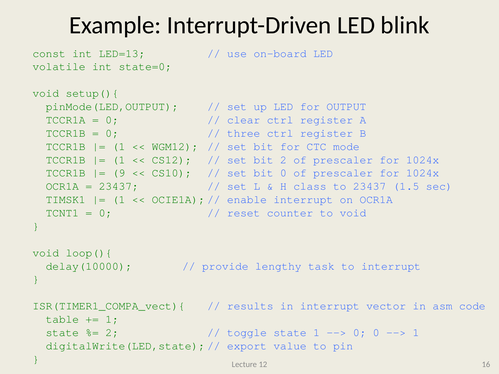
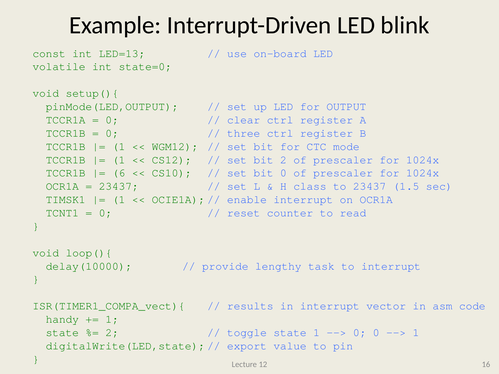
9: 9 -> 6 (119, 173)
to void: void -> read (353, 213)
table: table -> handy (62, 319)
